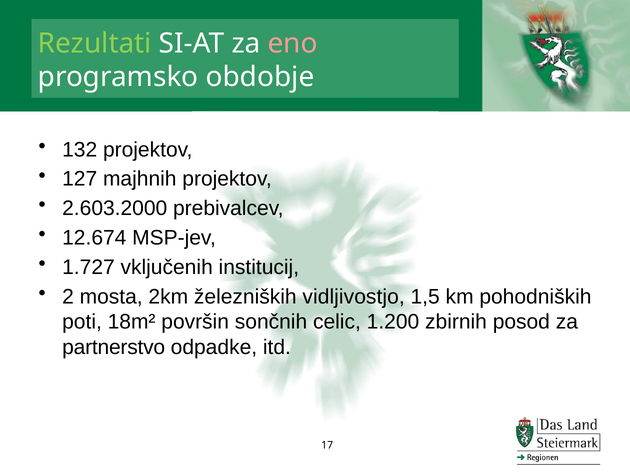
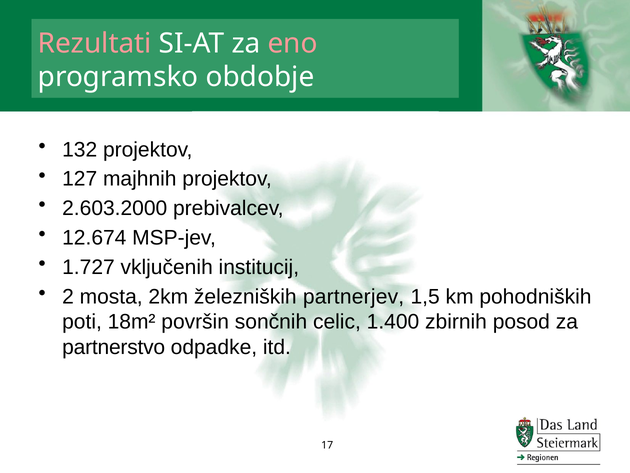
Rezultati colour: light green -> pink (95, 43)
vidljivostjo: vidljivostjo -> partnerjev (354, 296)
1.200: 1.200 -> 1.400 (393, 322)
